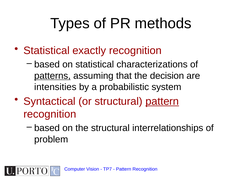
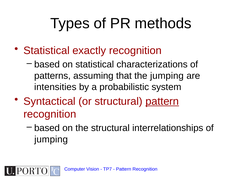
patterns underline: present -> none (52, 76)
the decision: decision -> jumping (167, 76)
problem: problem -> jumping (51, 140)
